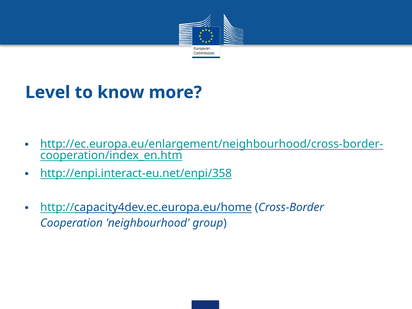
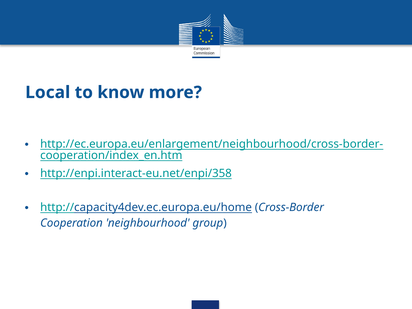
Level: Level -> Local (48, 92)
